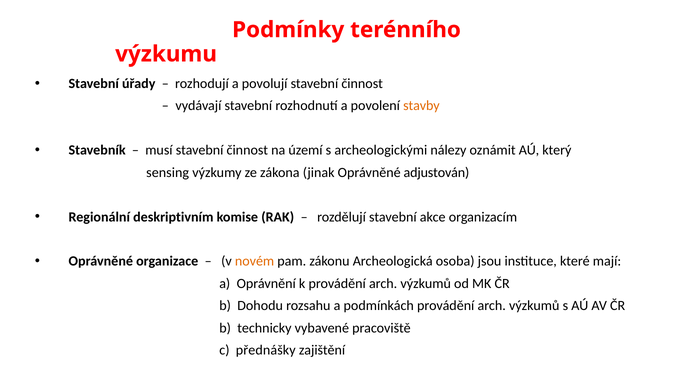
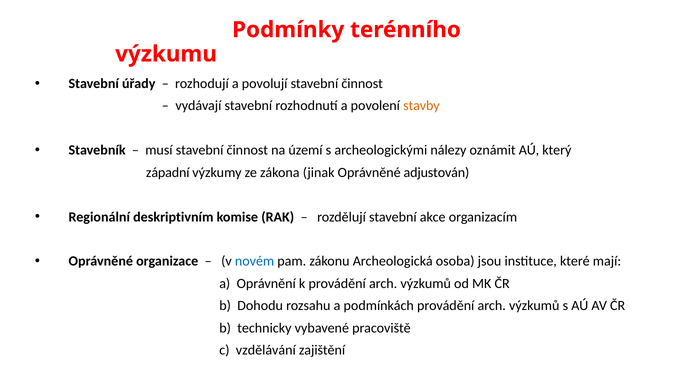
sensing: sensing -> západní (168, 173)
novém colour: orange -> blue (255, 261)
přednášky: přednášky -> vzdělávání (266, 350)
